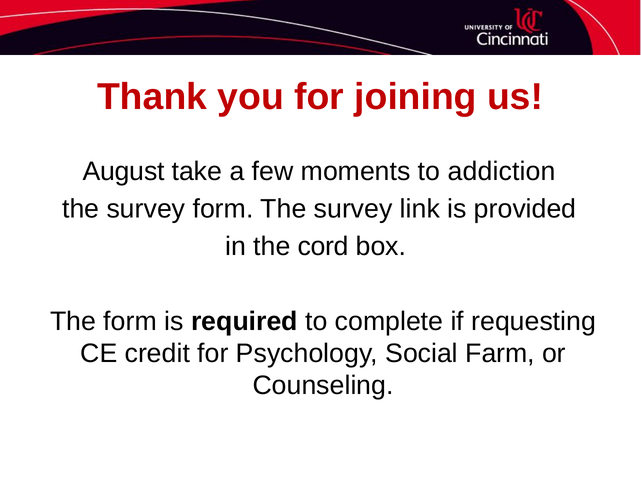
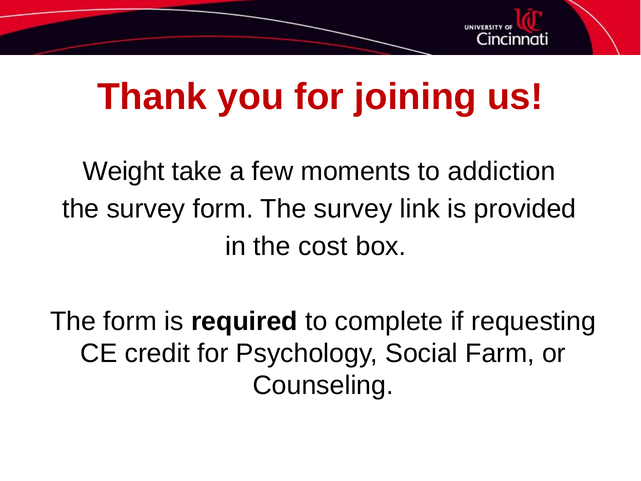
August: August -> Weight (124, 172)
cord: cord -> cost (323, 246)
